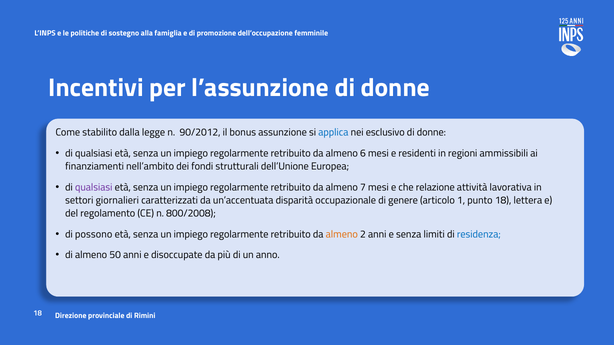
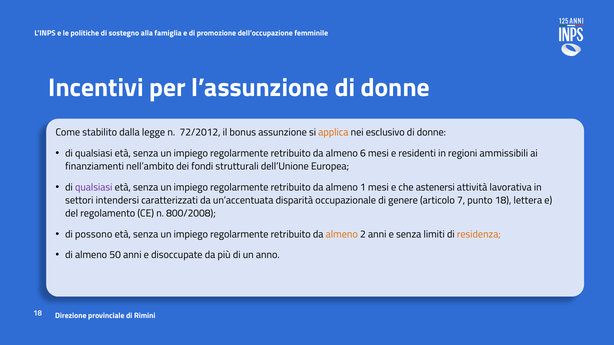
90/2012: 90/2012 -> 72/2012 (200, 133)
applica colour: blue -> orange (333, 133)
7: 7 -> 1 (363, 187)
relazione: relazione -> astenersi (435, 187)
giornalieri: giornalieri -> intendersi (117, 201)
1: 1 -> 7 (461, 201)
residenza colour: blue -> orange (479, 234)
